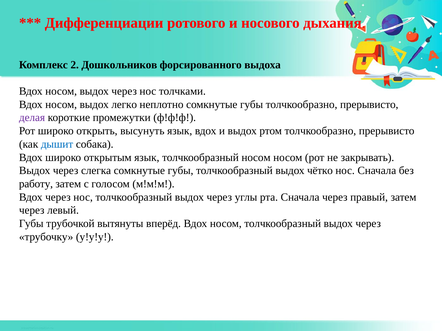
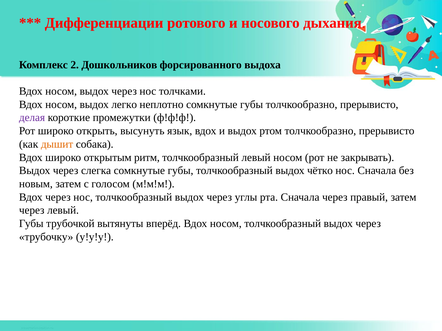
дышит colour: blue -> orange (57, 144)
открытым язык: язык -> ритм (147, 158)
толчкообразный носом: носом -> левый (256, 158)
работу: работу -> новым (36, 184)
